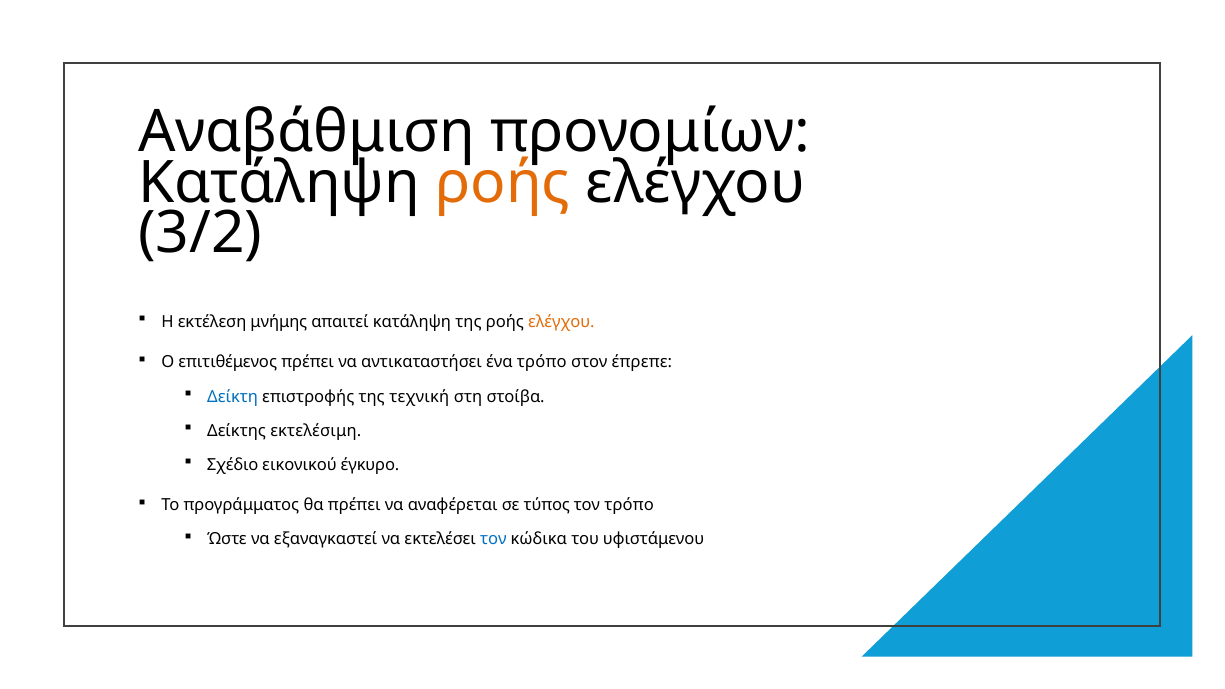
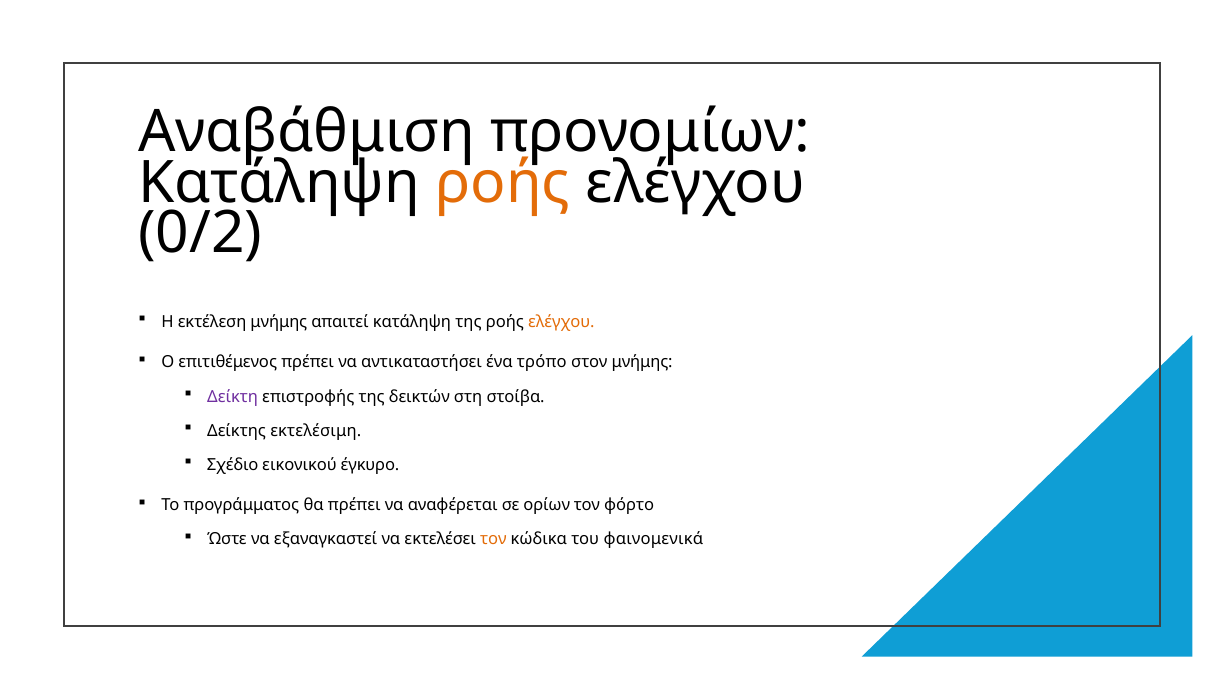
3/2: 3/2 -> 0/2 (200, 233)
στον έπρεπε: έπρεπε -> μνήμης (642, 362)
Δείκτη colour: blue -> purple (233, 397)
τεχνική: τεχνική -> δεικτών (419, 397)
τύπος: τύπος -> ορίων (547, 505)
τον τρόπο: τρόπο -> φόρτο (629, 505)
τον colour: blue -> orange (493, 539)
υφιστάμενου: υφιστάμενου -> φαινομενικά (653, 539)
